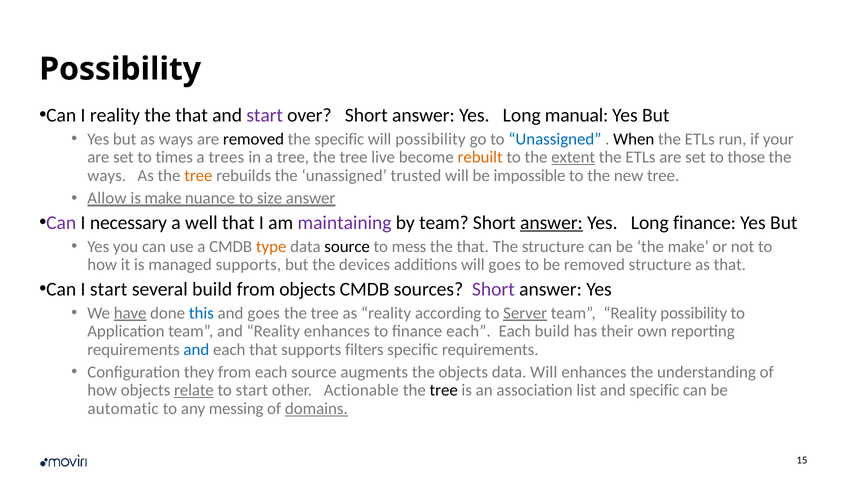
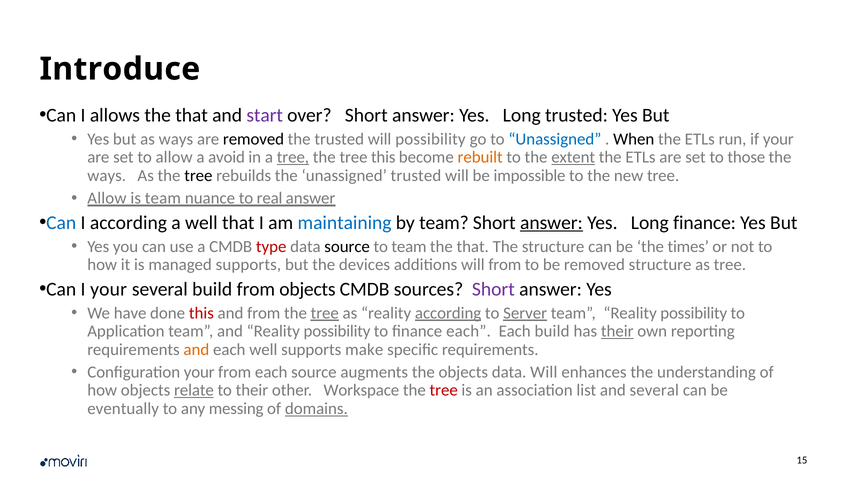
Possibility: Possibility -> Introduce (120, 69)
I reality: reality -> allows (115, 115)
Long manual: manual -> trusted (576, 115)
the specific: specific -> trusted (339, 139)
to times: times -> allow (174, 157)
trees: trees -> avoid (227, 157)
tree underline: none -> present (293, 157)
tree live: live -> this (383, 157)
tree colour: orange -> black (198, 176)
is make: make -> team (163, 198)
size: size -> real (270, 198)
Can colour: purple -> blue (61, 223)
I necessary: necessary -> according (128, 223)
maintaining colour: purple -> blue (345, 223)
type colour: orange -> red (271, 247)
to mess: mess -> team (409, 247)
the make: make -> times (688, 247)
will goes: goes -> from (505, 265)
as that: that -> tree (730, 265)
I start: start -> your (109, 289)
have underline: present -> none (130, 313)
this colour: blue -> red (201, 313)
and goes: goes -> from (264, 313)
tree underline: none -> present (325, 313)
according underline: none -> present (448, 313)
and Reality enhances: enhances -> possibility (337, 331)
their underline: none -> present (617, 331)
and colour: blue -> orange (196, 350)
each that: that -> well (263, 350)
filters: filters -> make (364, 350)
Configuration they: they -> your (199, 372)
to start: start -> their (252, 391)
Actionable: Actionable -> Workspace (361, 391)
tree colour: black -> red (444, 391)
and specific: specific -> several (654, 391)
automatic: automatic -> eventually (123, 409)
